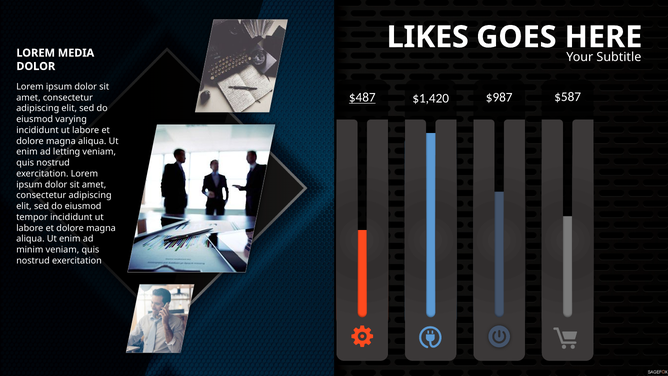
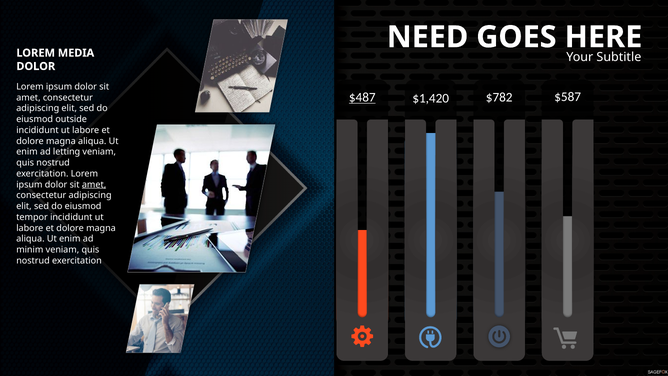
LIKES: LIKES -> NEED (428, 37)
$987: $987 -> $782 (499, 97)
varying: varying -> outside (71, 119)
amet underline: none -> present (94, 184)
